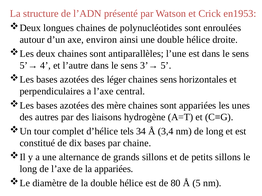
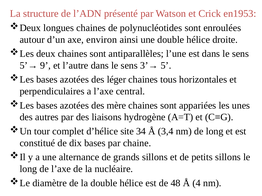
4: 4 -> 9 (45, 66)
chaines sens: sens -> tous (168, 80)
tels: tels -> site (127, 132)
la appariées: appariées -> nucléaire (114, 169)
80: 80 -> 48 (176, 183)
Å 5: 5 -> 4 (197, 183)
